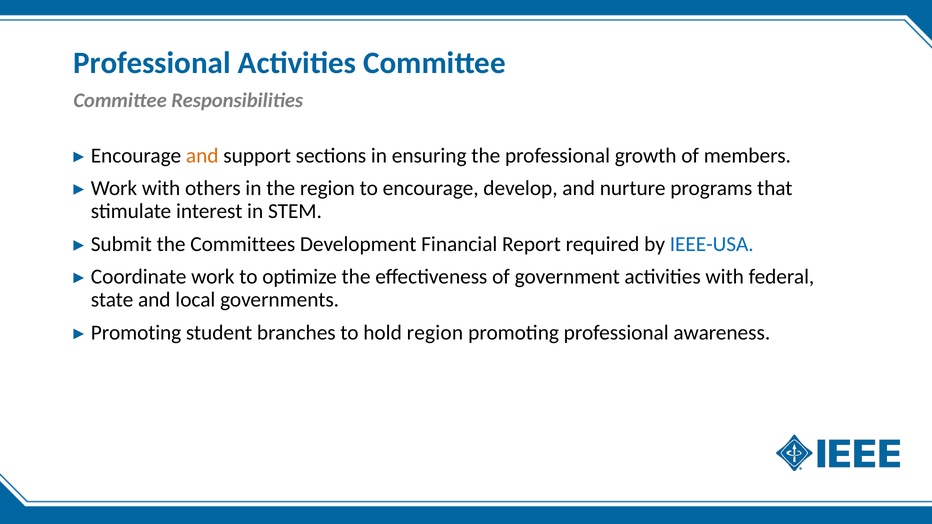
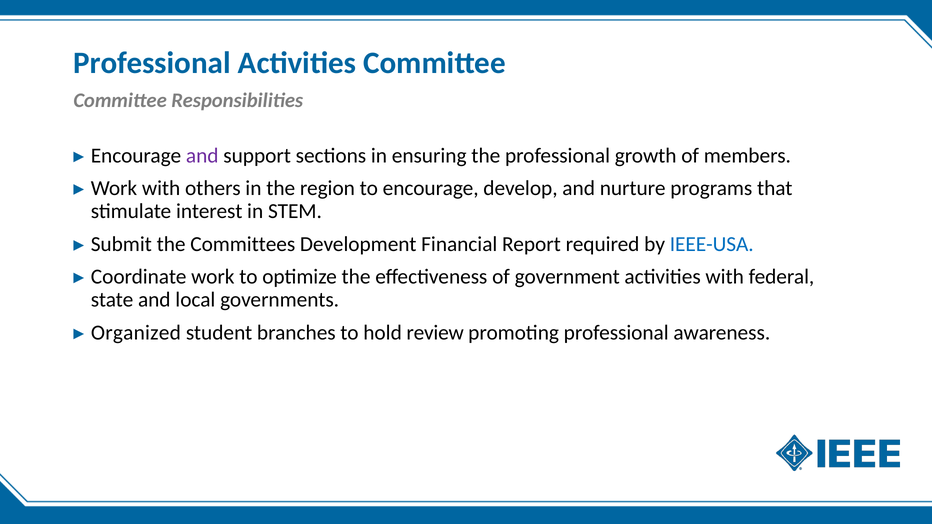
and colour: orange -> purple (202, 156)
Promoting: Promoting -> Organized (136, 333)
hold region: region -> review (435, 333)
